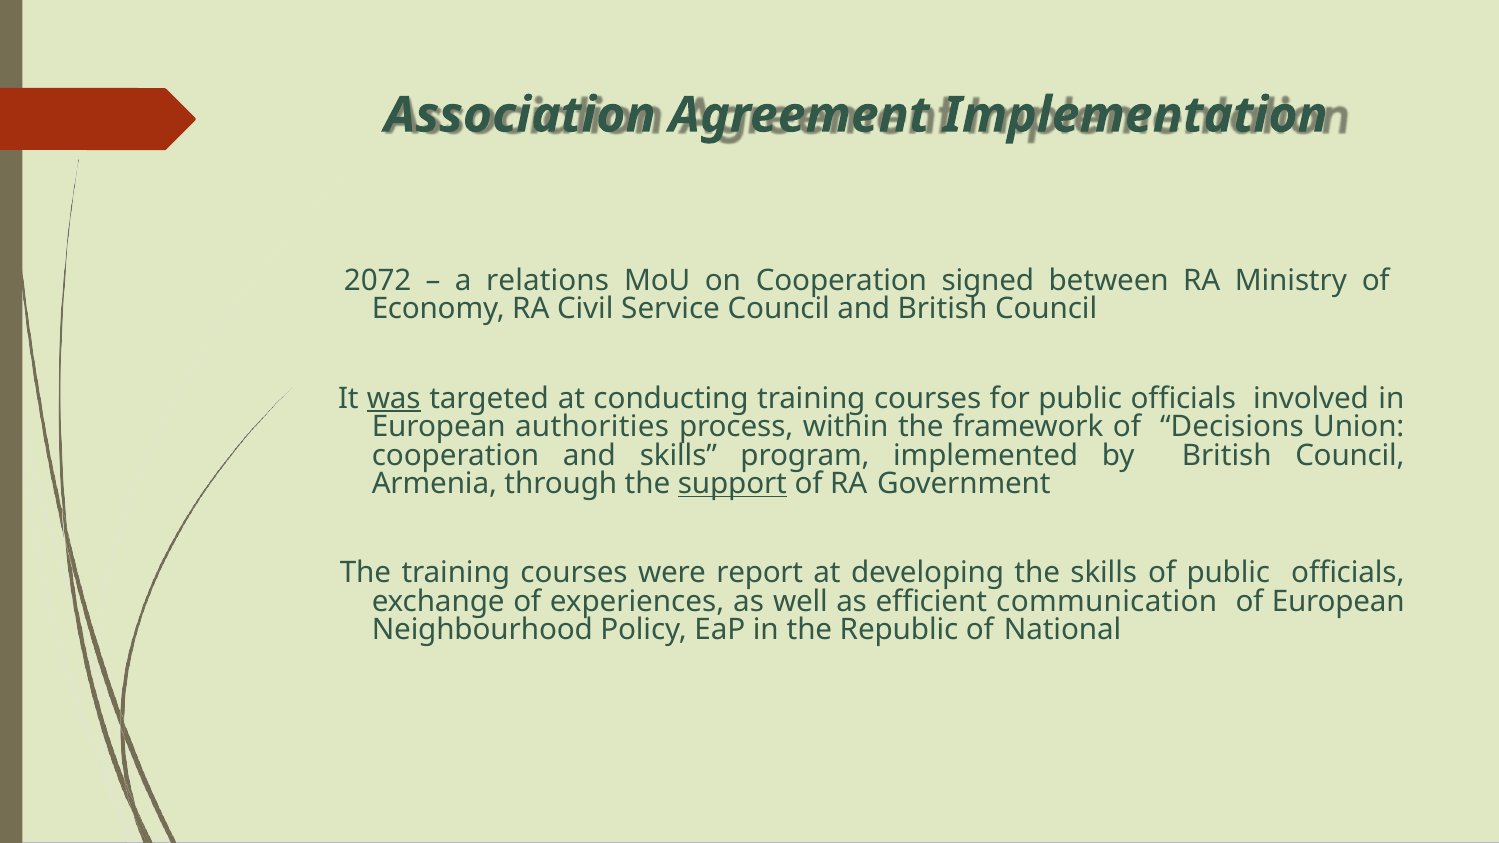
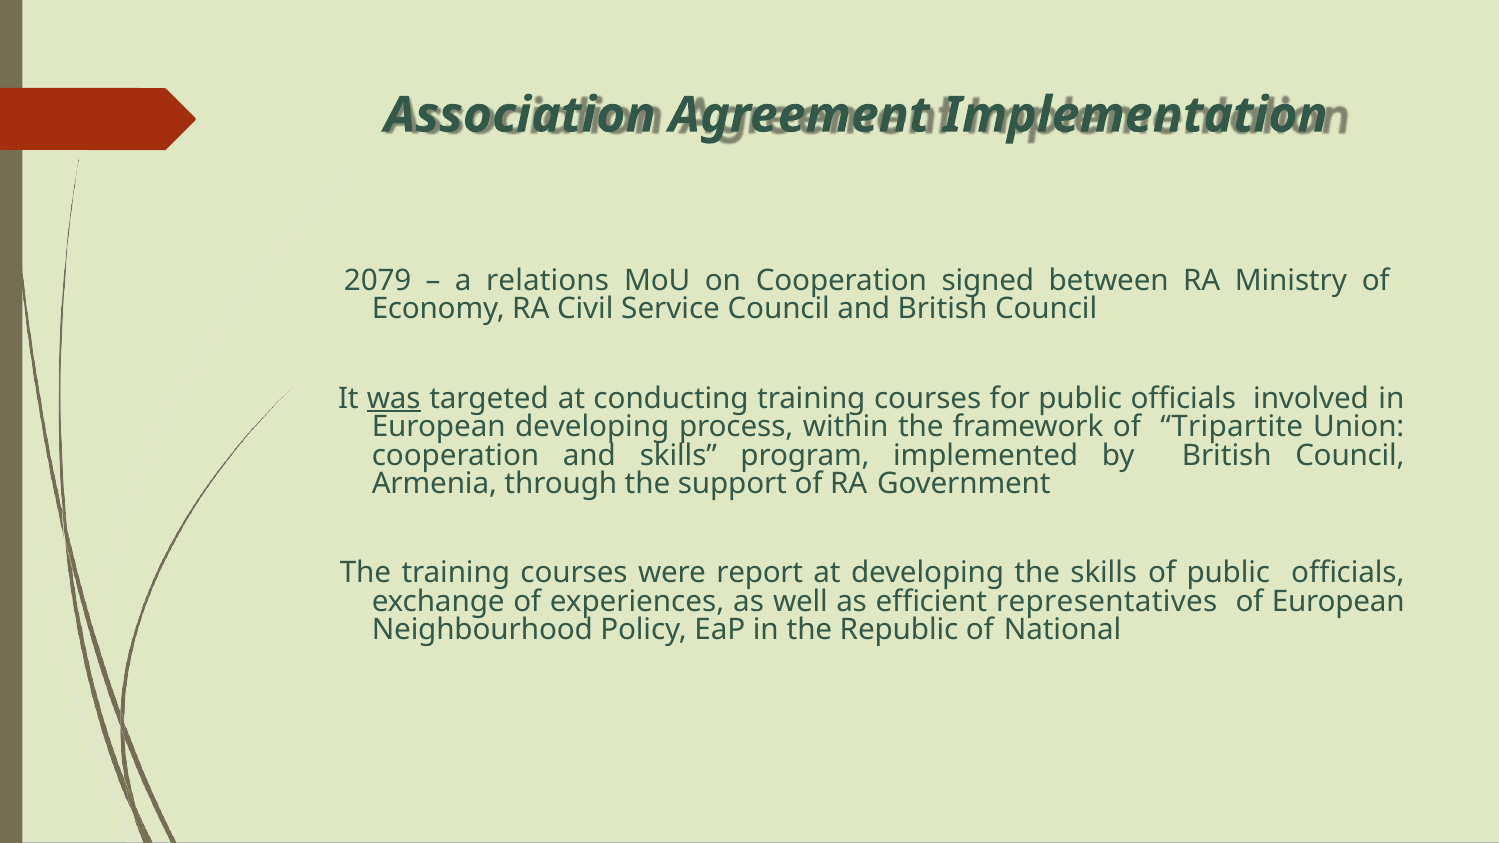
2072: 2072 -> 2079 (378, 280)
European authorities: authorities -> developing (592, 427)
Decisions: Decisions -> Tripartite (1232, 427)
support underline: present -> none (732, 484)
communication: communication -> representatives (1107, 602)
